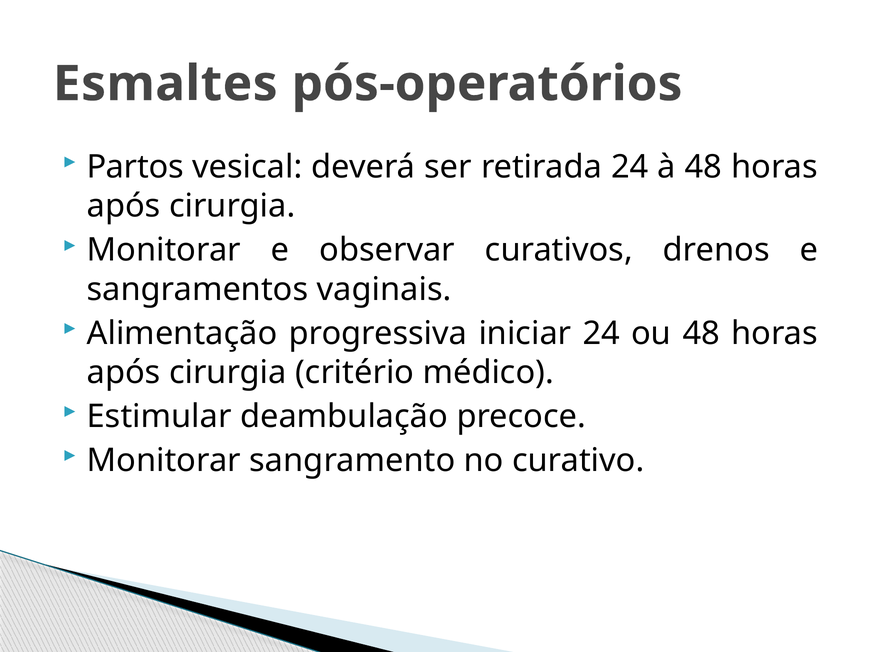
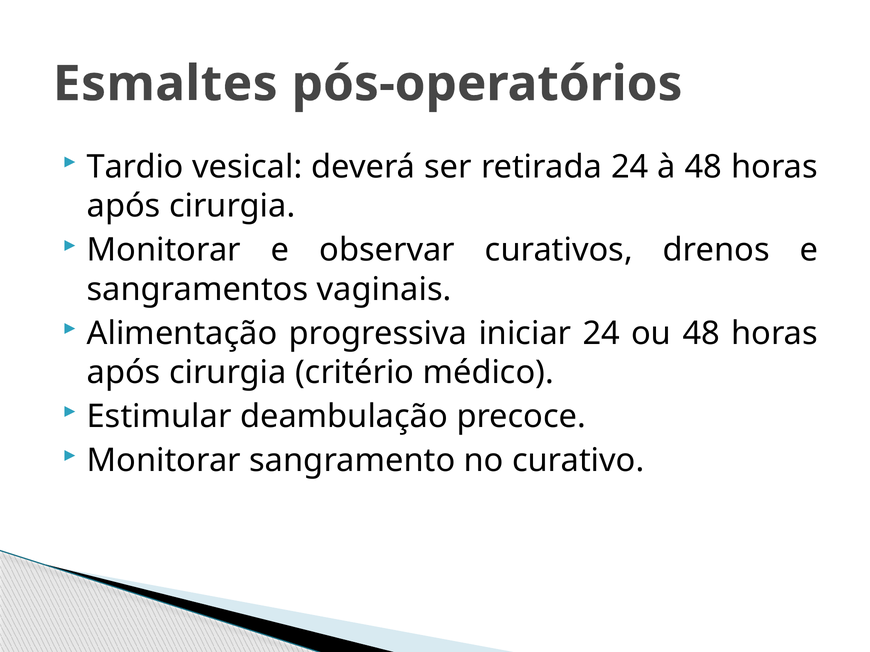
Partos: Partos -> Tardio (135, 167)
